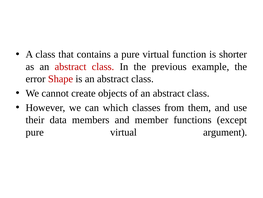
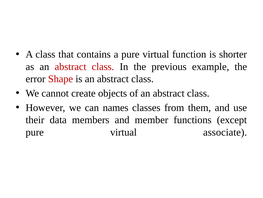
which: which -> names (116, 107)
argument: argument -> associate (225, 132)
